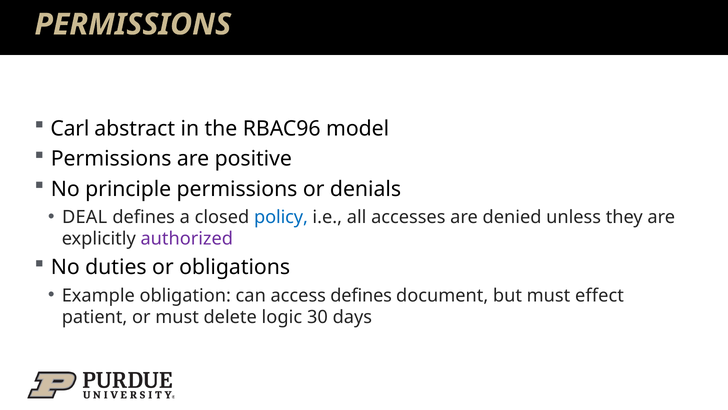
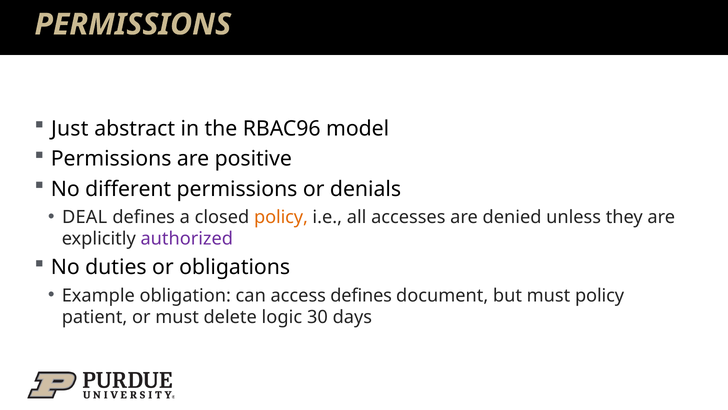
Carl: Carl -> Just (70, 129)
principle: principle -> different (128, 189)
policy colour: blue -> orange (281, 217)
must effect: effect -> policy (600, 295)
